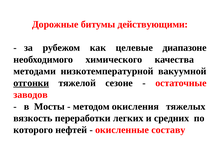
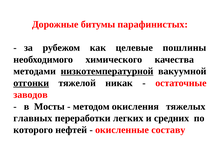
действующими: действующими -> парафинистых (153, 24)
диапазоне: диапазоне -> пошлины (184, 48)
низкотемпературной underline: none -> present (107, 71)
сезоне: сезоне -> никак (119, 83)
вязкость: вязкость -> главных (33, 118)
